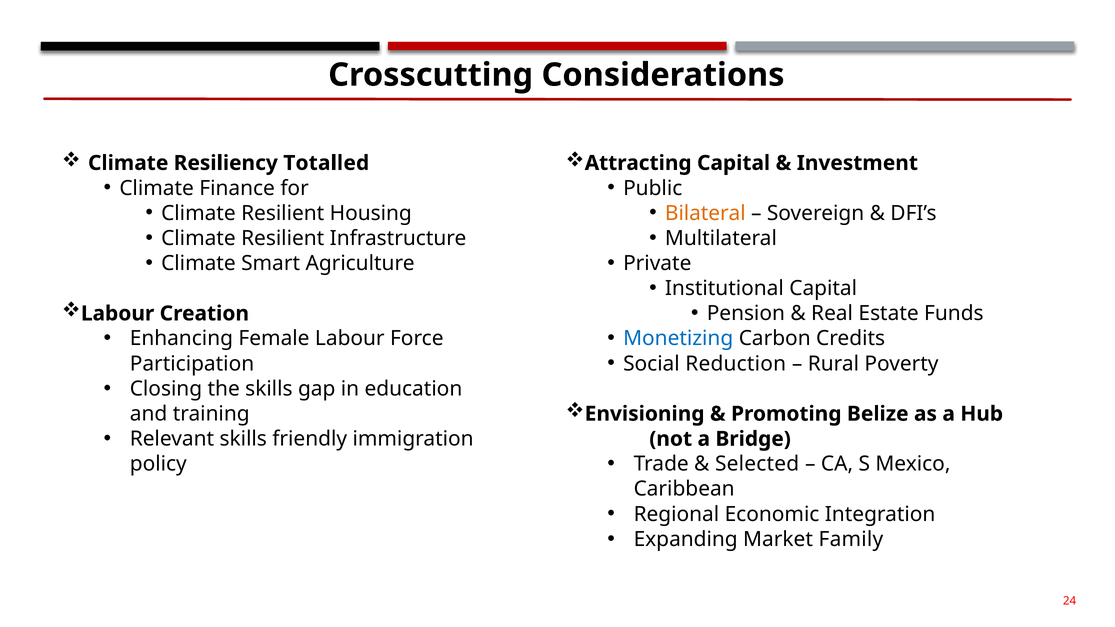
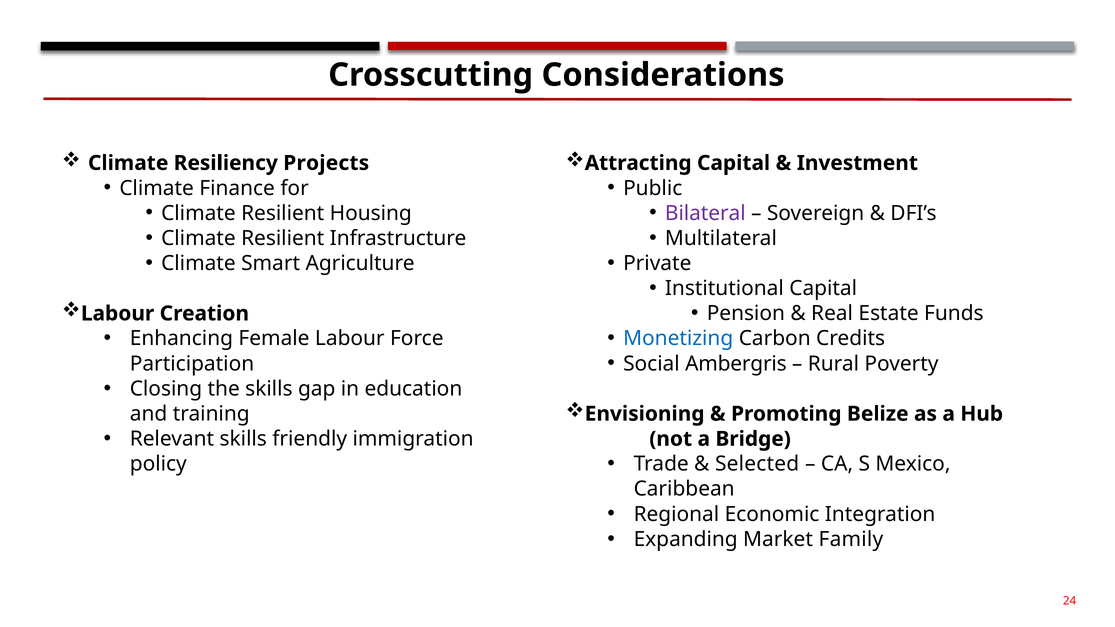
Totalled: Totalled -> Projects (326, 163)
Bilateral colour: orange -> purple (705, 213)
Reduction: Reduction -> Ambergris (736, 364)
